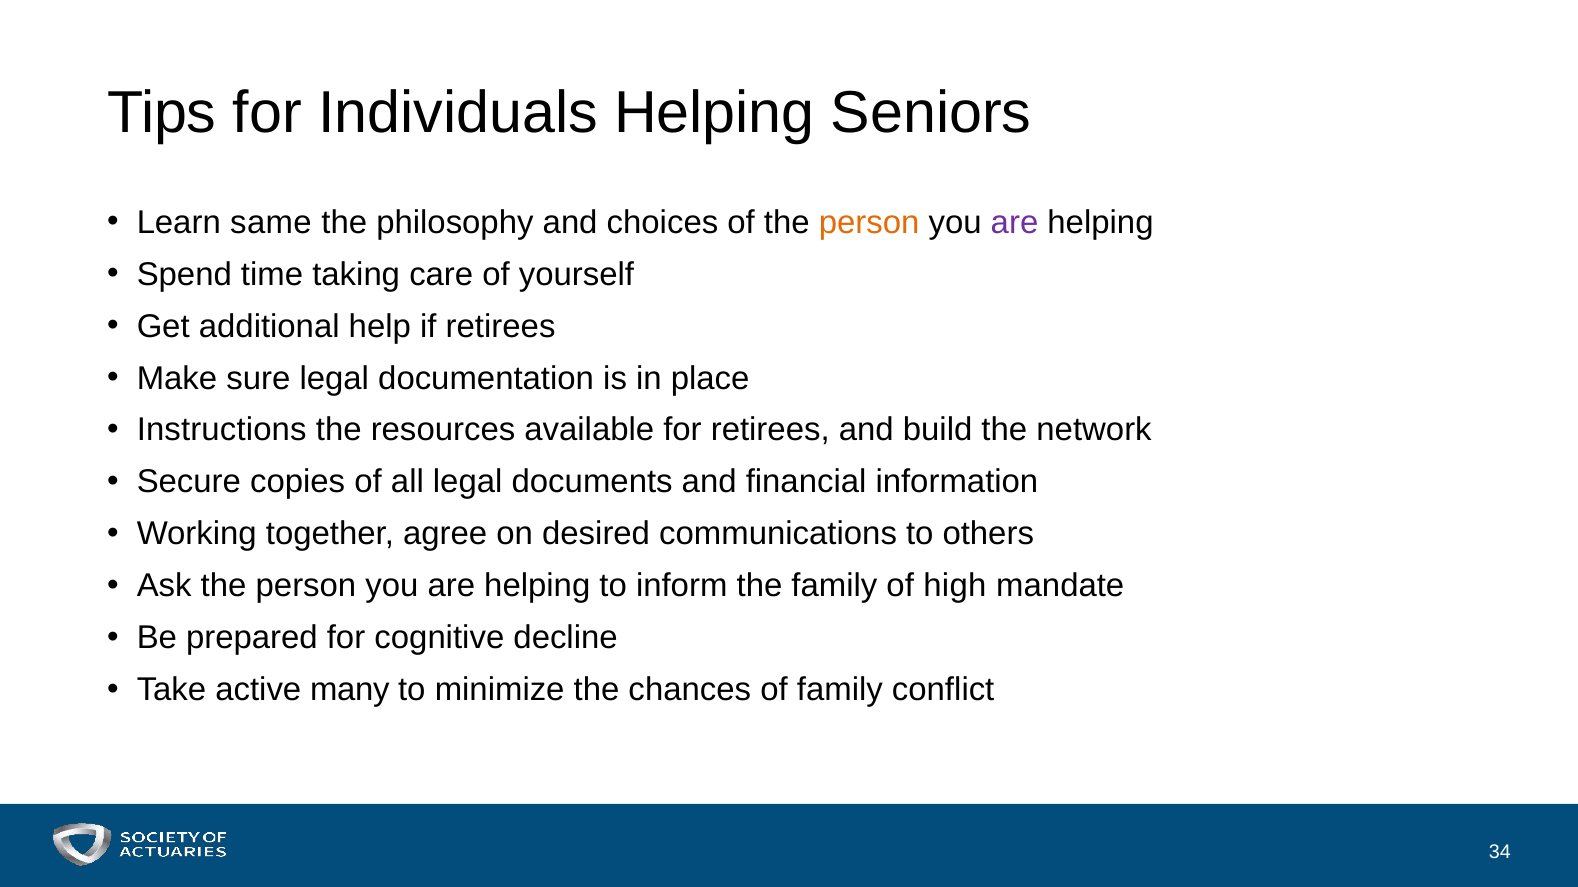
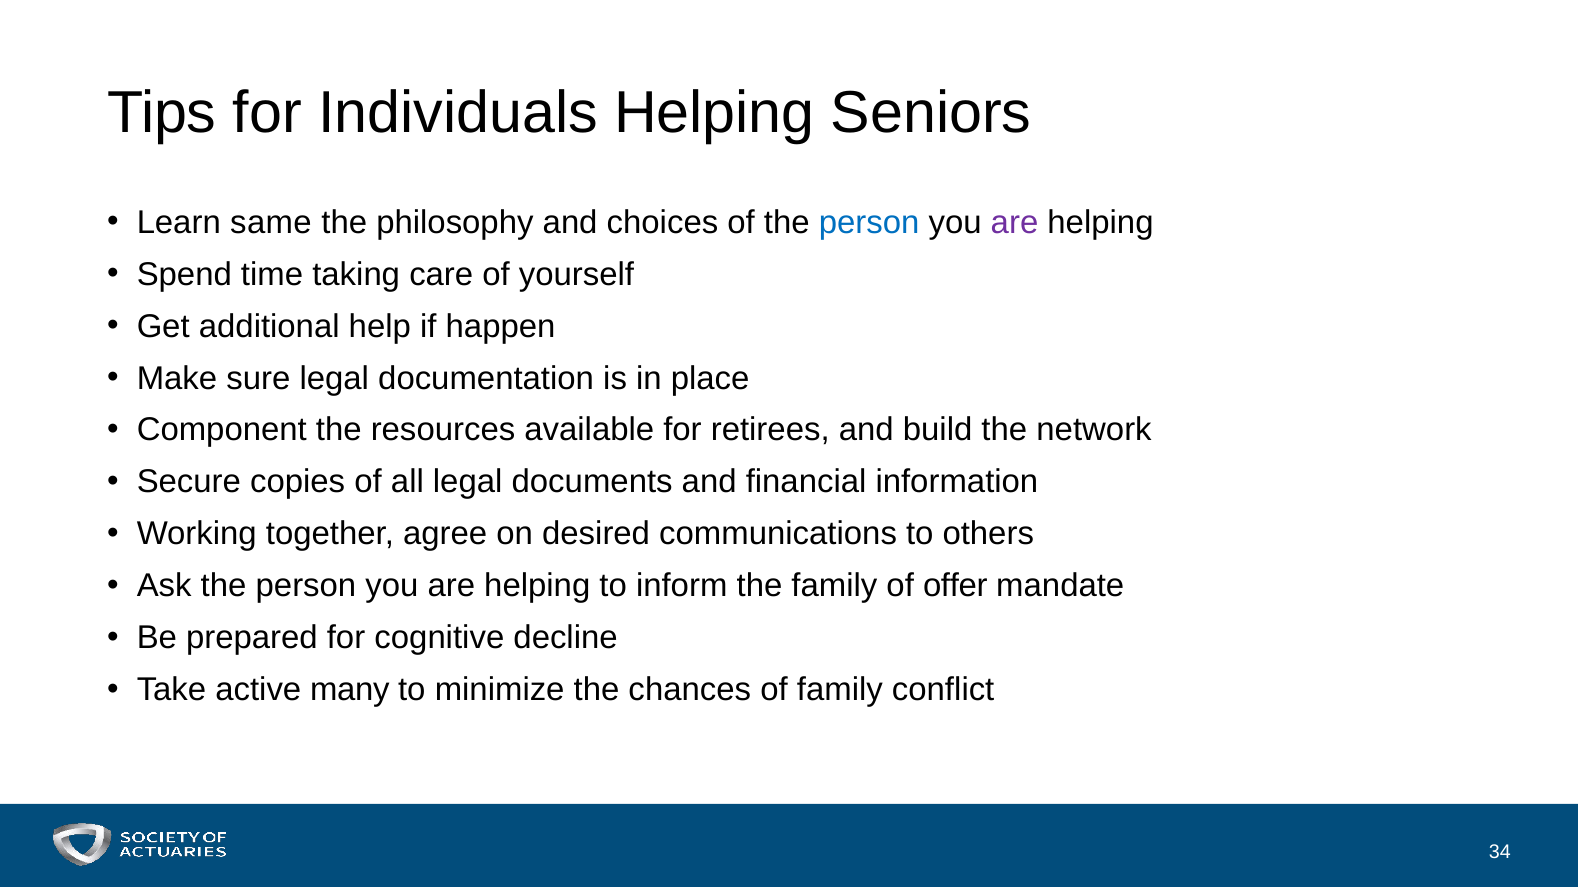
person colour: orange -> blue (869, 223)
if retirees: retirees -> happen (501, 326)
Instructions: Instructions -> Component (222, 430)
high: high -> offer (955, 586)
